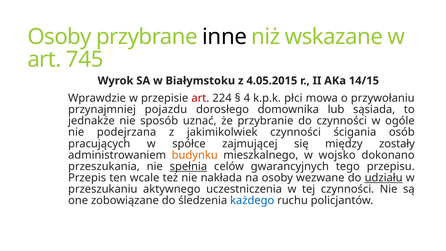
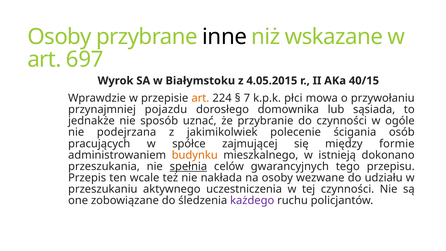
745: 745 -> 697 (85, 59)
14/15: 14/15 -> 40/15 (364, 81)
art colour: red -> orange (200, 98)
4: 4 -> 7 (247, 98)
jakimikolwiek czynności: czynności -> polecenie (296, 132)
zostały: zostały -> formie (397, 144)
wojsko: wojsko -> istnieją (337, 155)
udziału underline: present -> none (384, 178)
każdego colour: blue -> purple (252, 201)
